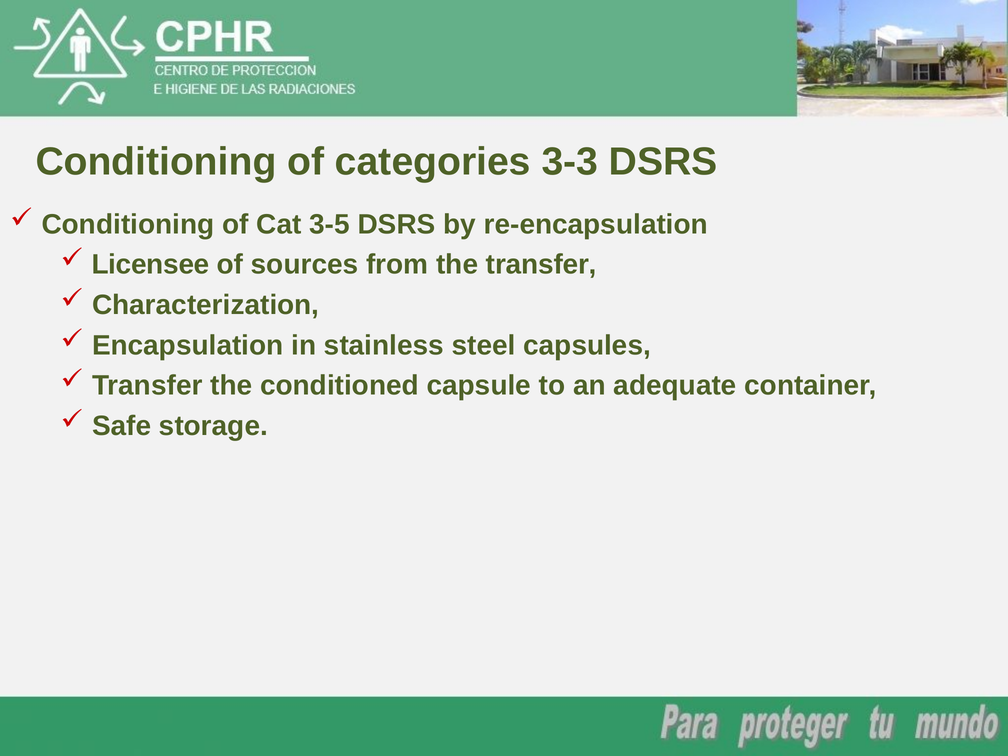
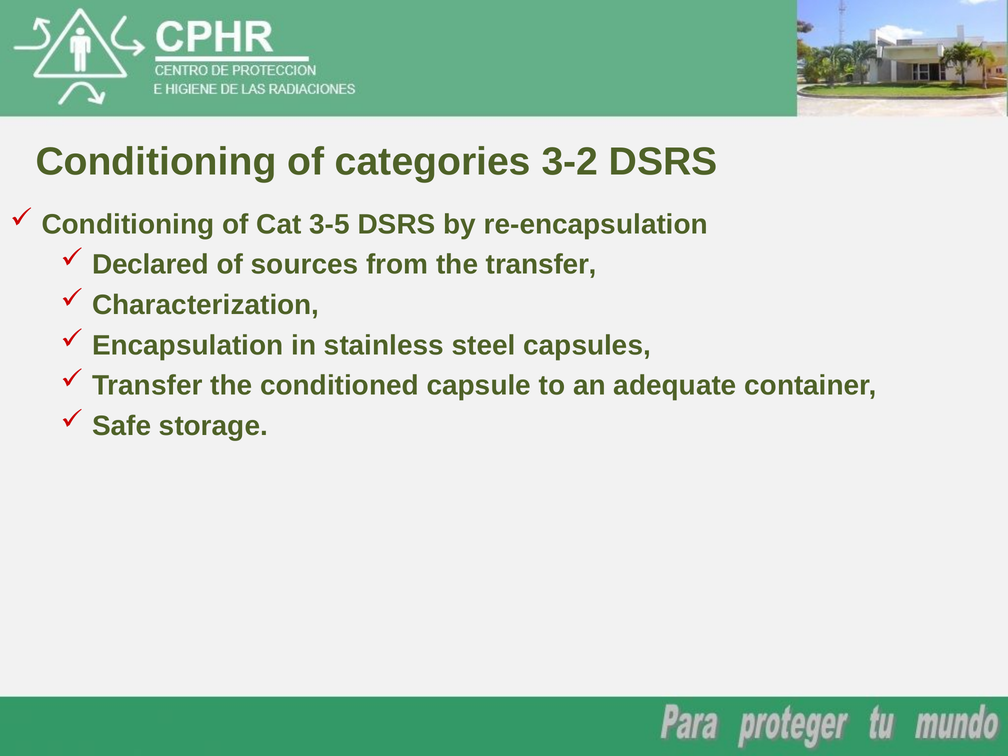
3-3: 3-3 -> 3-2 (570, 162)
Licensee: Licensee -> Declared (150, 265)
